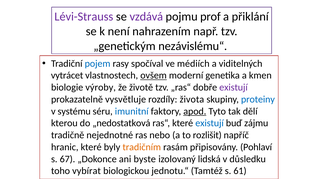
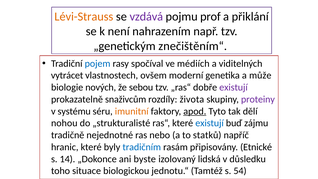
Lévi-Strauss colour: purple -> orange (84, 17)
nezávislému“: nezávislému“ -> znečištěním“ (193, 46)
ovšem underline: present -> none (154, 75)
kmen: kmen -> může (260, 75)
výroby: výroby -> nových (101, 87)
životě: životě -> sebou (141, 87)
vysvětluje: vysvětluje -> snaživcům (126, 99)
proteiny colour: blue -> purple (258, 99)
imunitní colour: blue -> orange (132, 111)
kterou: kterou -> nohou (64, 123)
„nedostatková: „nedostatková -> „strukturalisté (121, 123)
rozlišit: rozlišit -> statků (207, 135)
tradičním colour: orange -> blue (142, 147)
Pohlaví: Pohlaví -> Etnické (256, 147)
67: 67 -> 14 (67, 159)
vybírat: vybírat -> situace (87, 171)
61: 61 -> 54 (240, 171)
